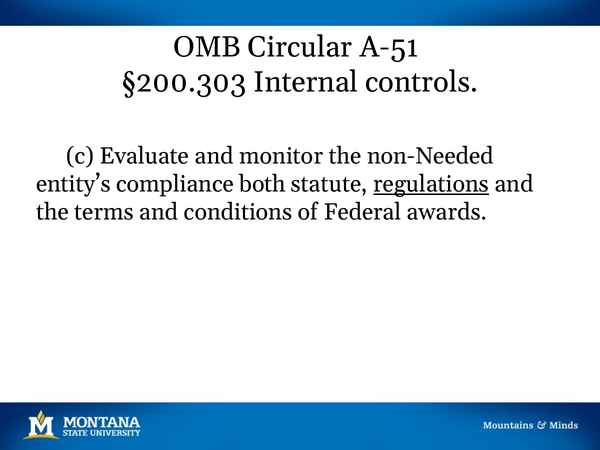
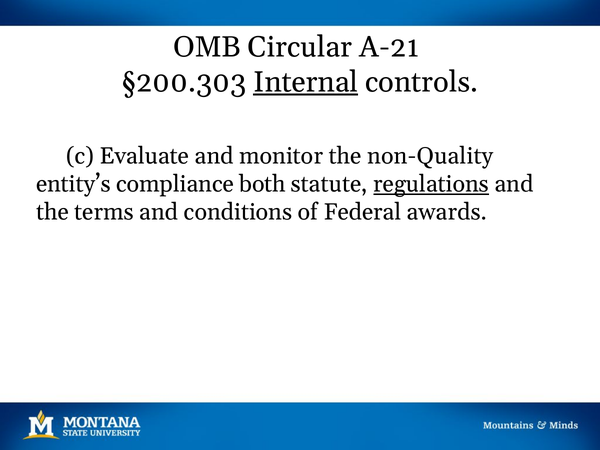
A-51: A-51 -> A-21 (389, 47)
Internal underline: none -> present (306, 82)
non-Needed: non-Needed -> non-Quality (430, 156)
